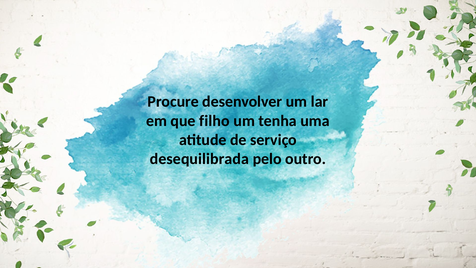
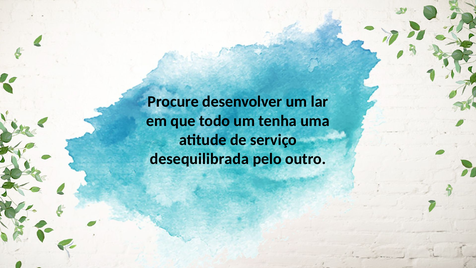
filho: filho -> todo (215, 121)
